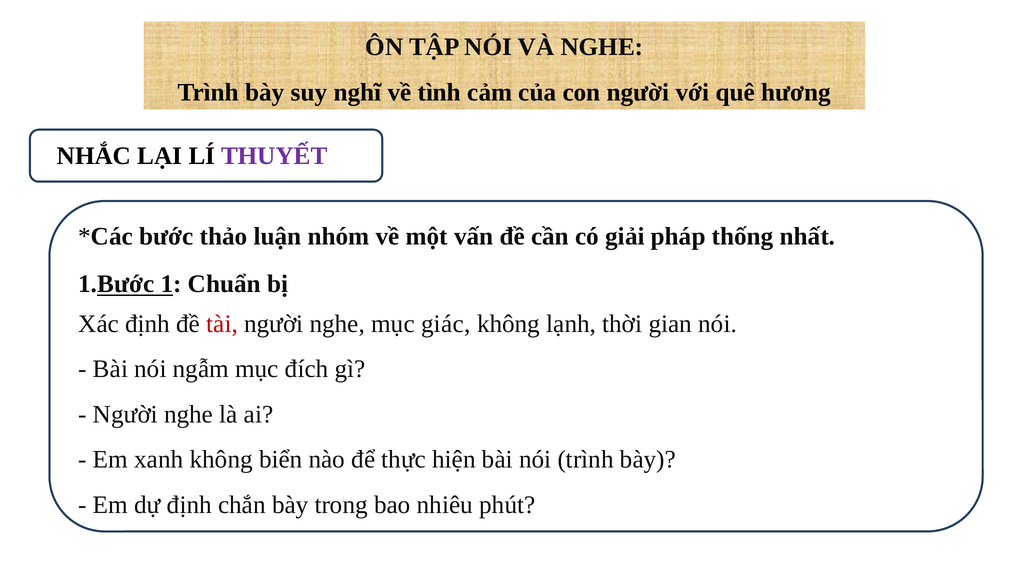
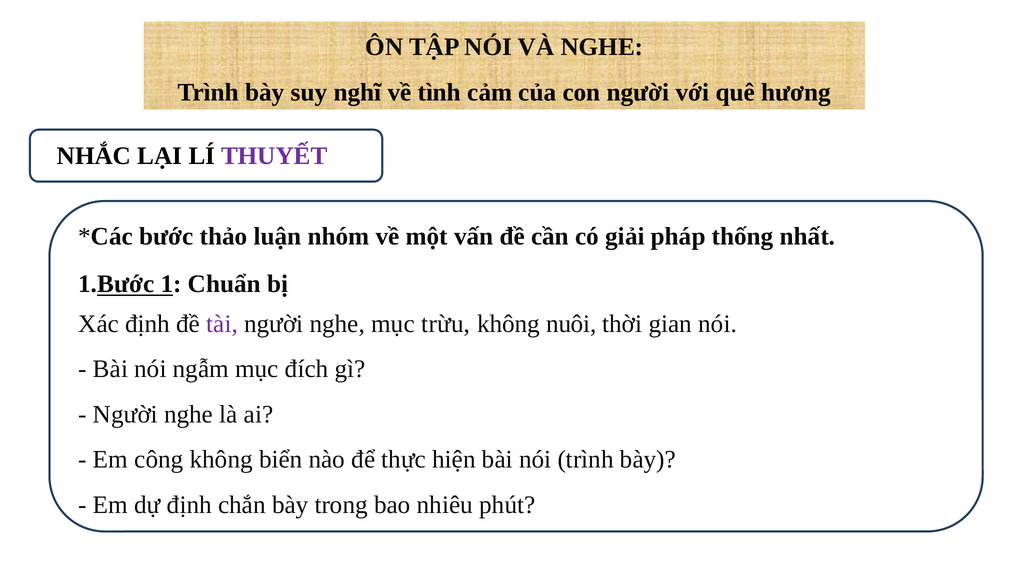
tài colour: red -> purple (222, 324)
giác: giác -> trừu (446, 324)
lạnh: lạnh -> nuôi (571, 324)
xanh: xanh -> công (159, 460)
